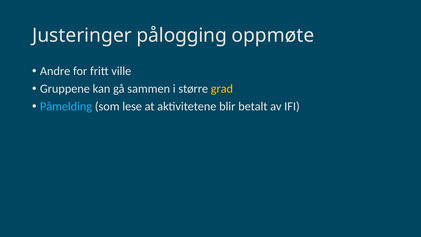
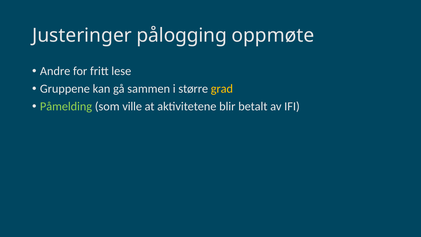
ville: ville -> lese (121, 71)
Påmelding colour: light blue -> light green (66, 106)
lese: lese -> ville (132, 106)
